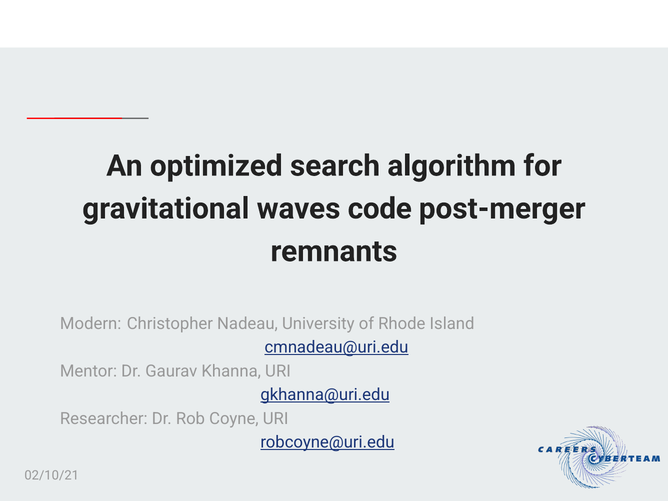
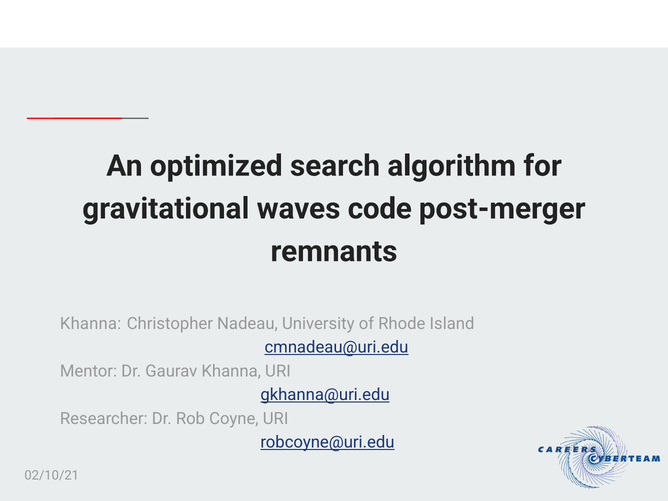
Modern: Modern -> Khanna (91, 324)
